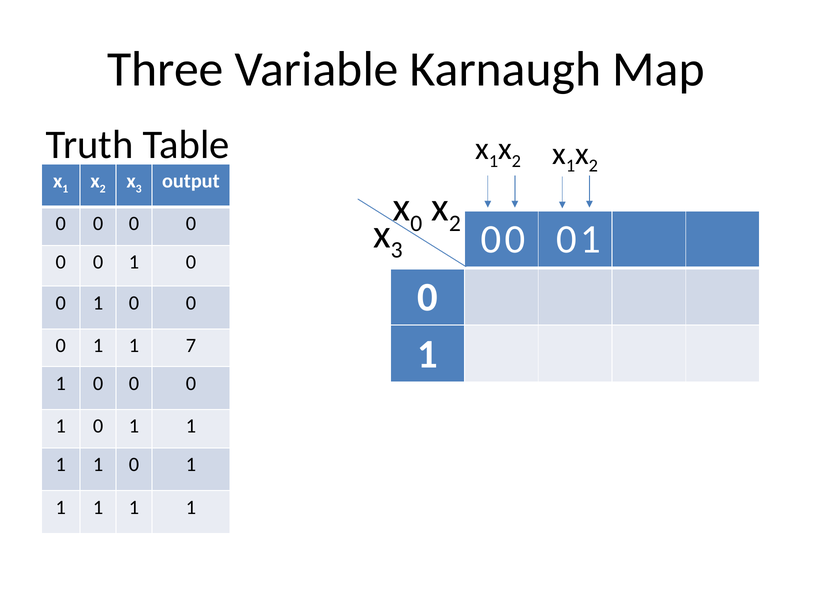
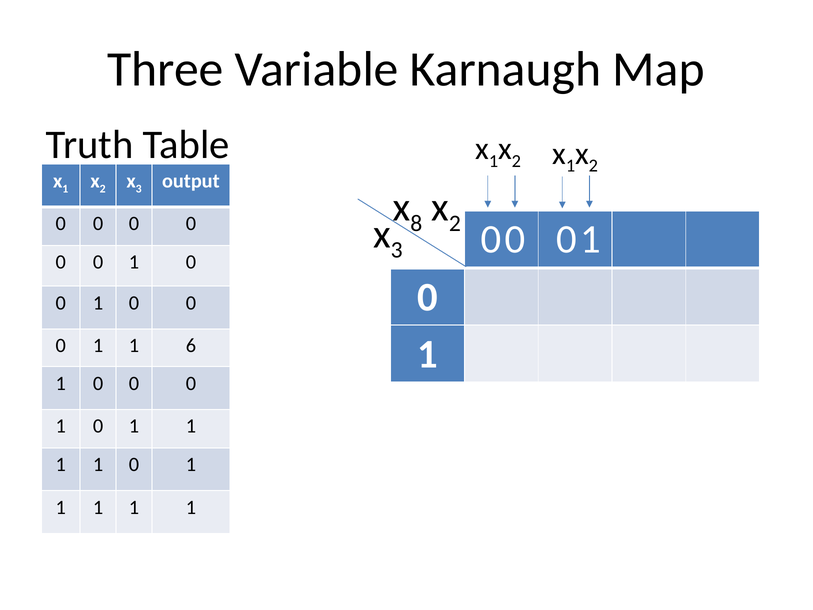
0: 0 -> 8 (416, 223)
7: 7 -> 6 (191, 346)
